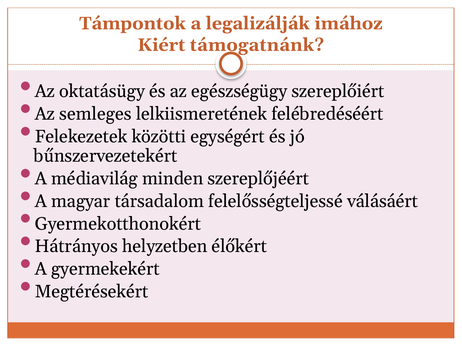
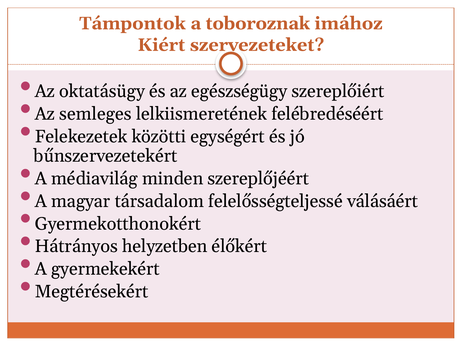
legalizálják: legalizálják -> toboroznak (258, 23)
támogatnánk: támogatnánk -> szervezeteket (257, 45)
